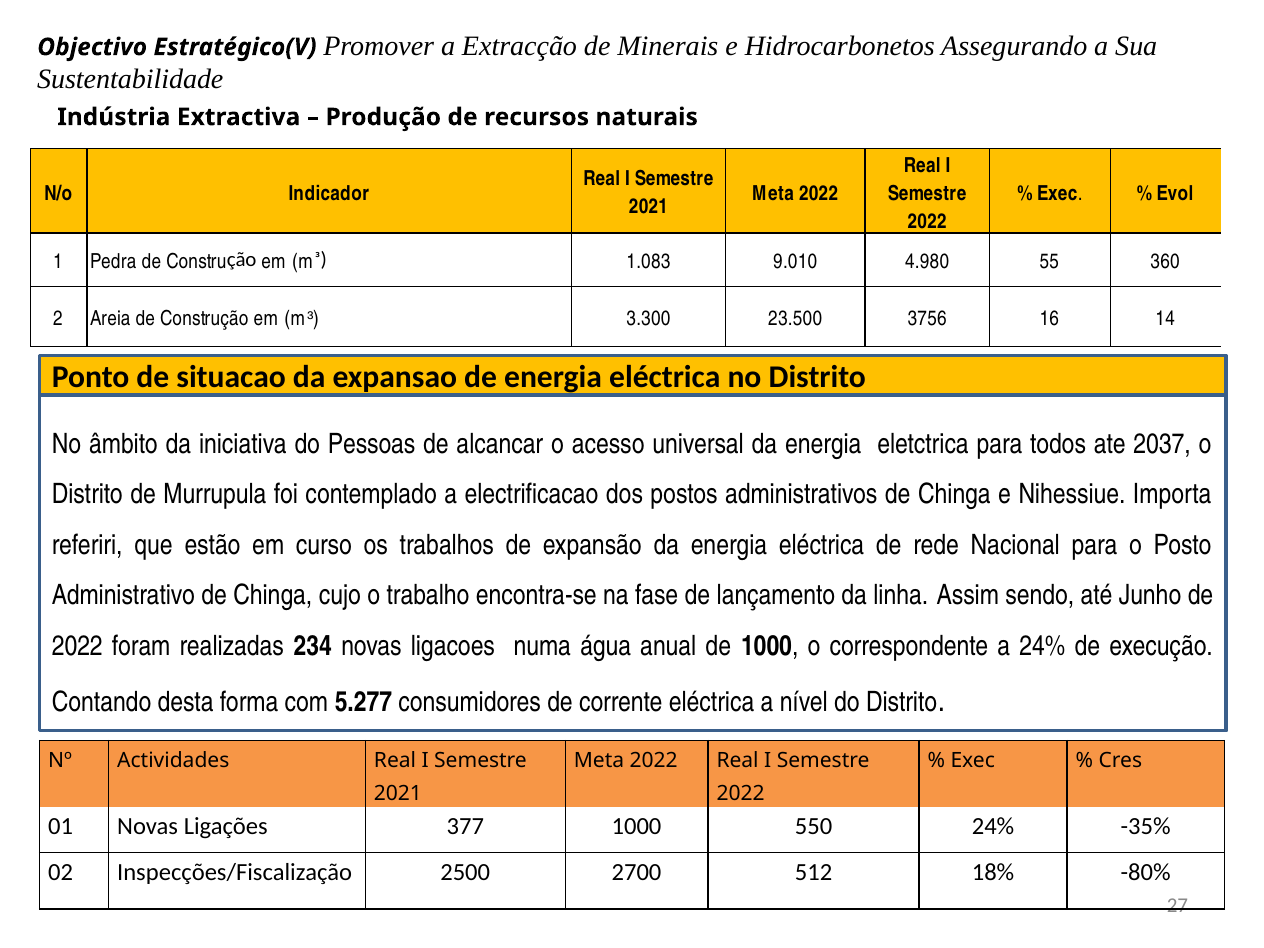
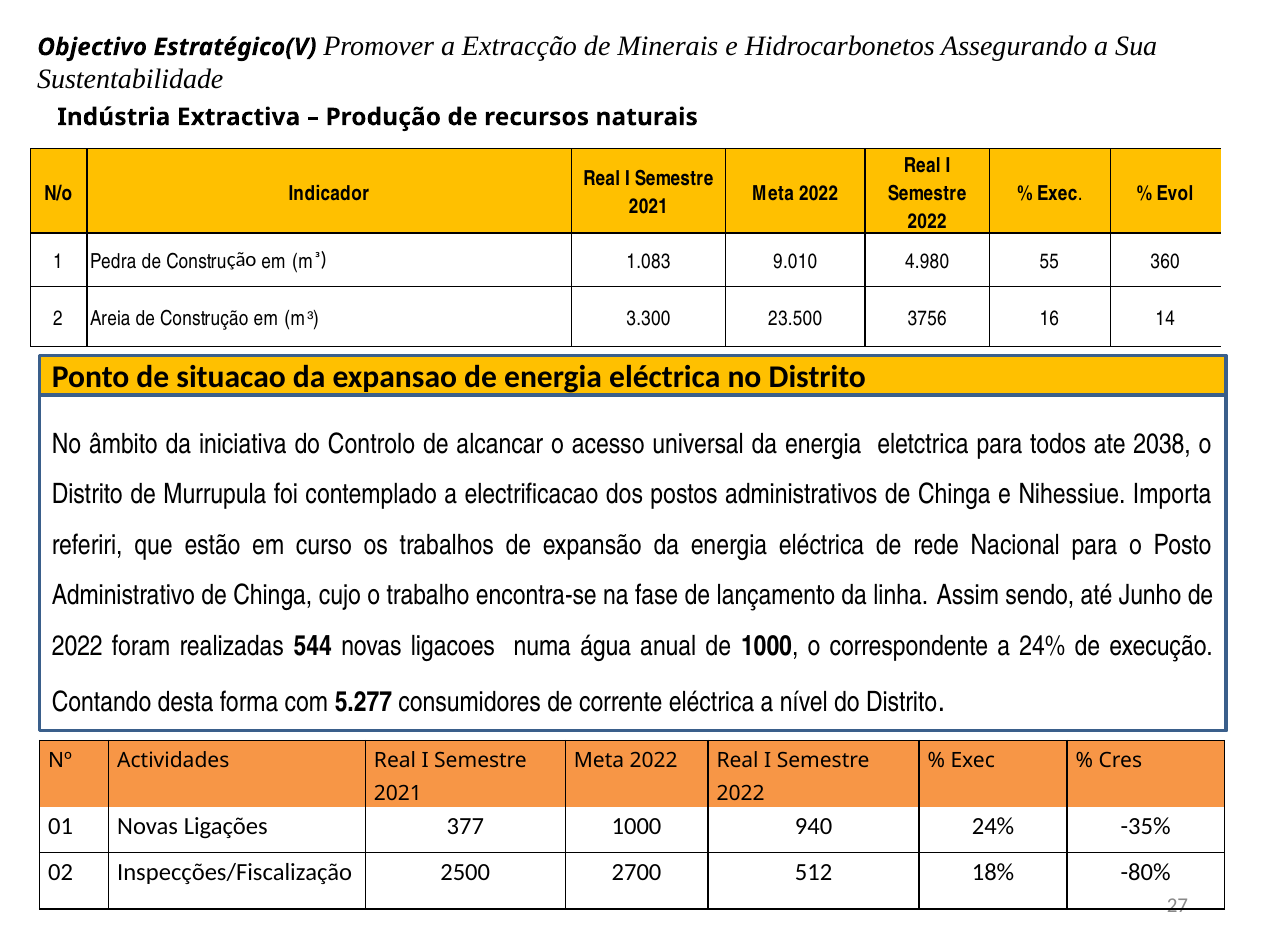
Pessoas: Pessoas -> Controlo (372, 444)
2037: 2037 -> 2038 (1162, 444)
234: 234 -> 544 (313, 646)
550: 550 -> 940 (814, 826)
